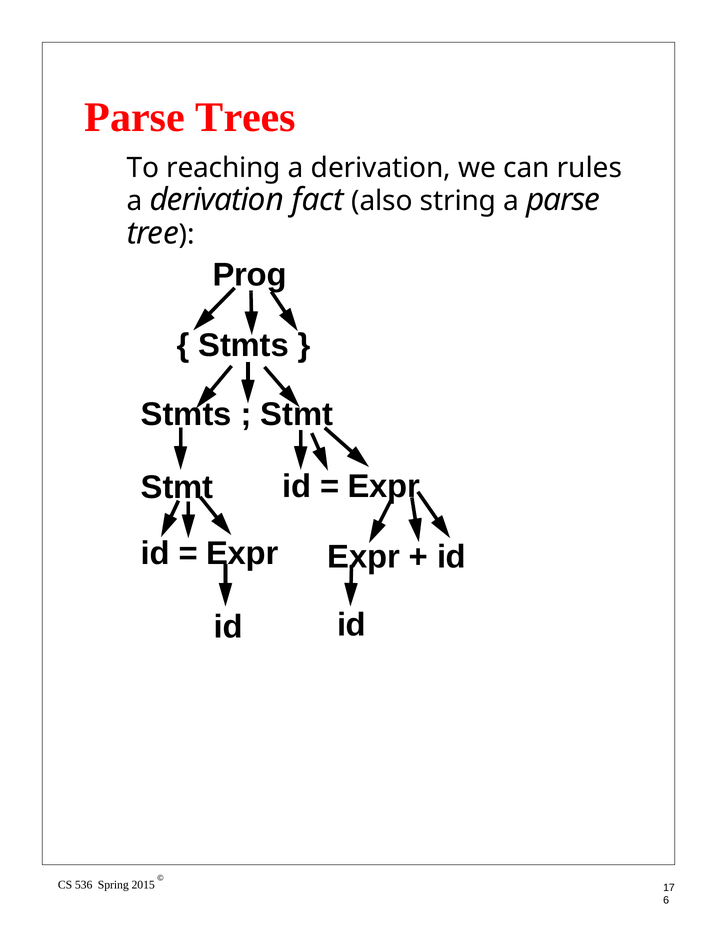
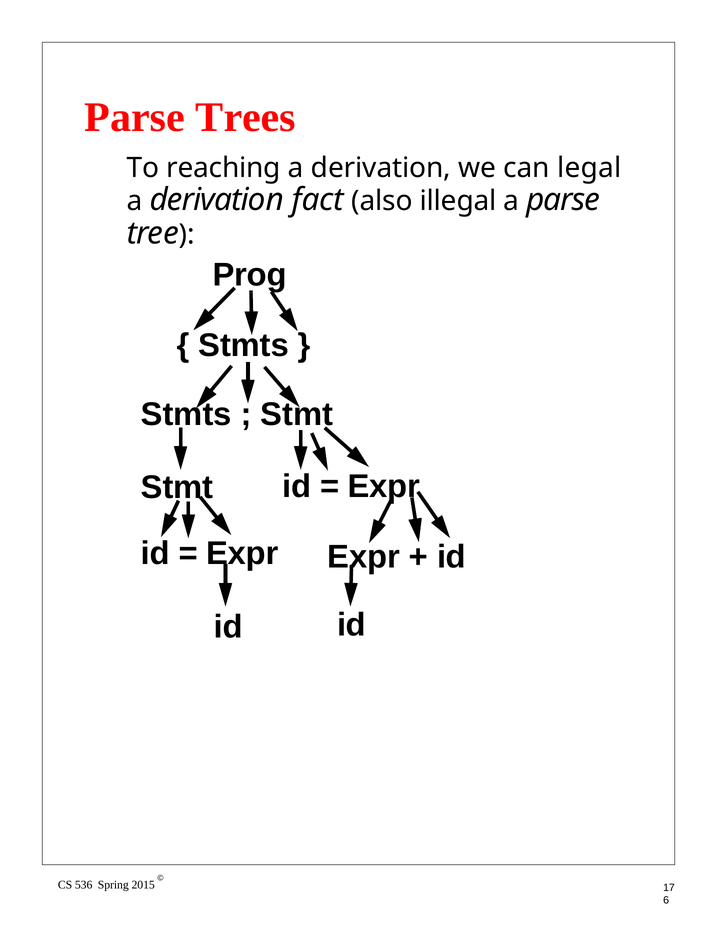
rules: rules -> legal (589, 168)
string: string -> illegal (458, 201)
